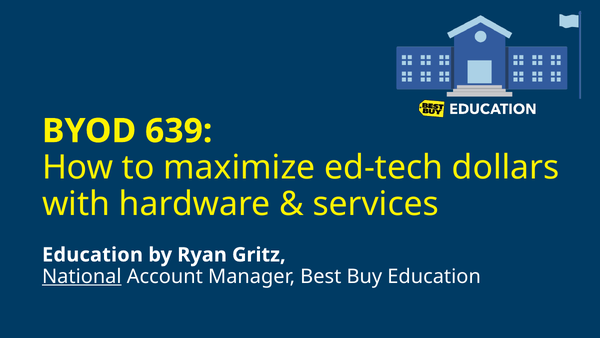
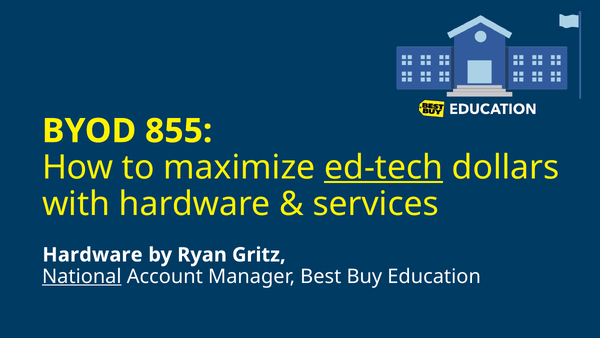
639: 639 -> 855 (179, 131)
ed-tech underline: none -> present (384, 167)
Education: Education -> Hardware (92, 254)
